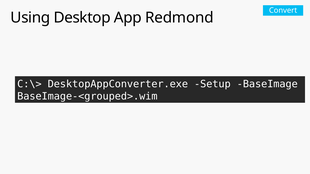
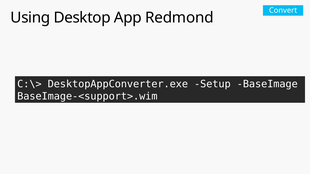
BaseImage-<grouped>.wim: BaseImage-<grouped>.wim -> BaseImage-<support>.wim (87, 96)
